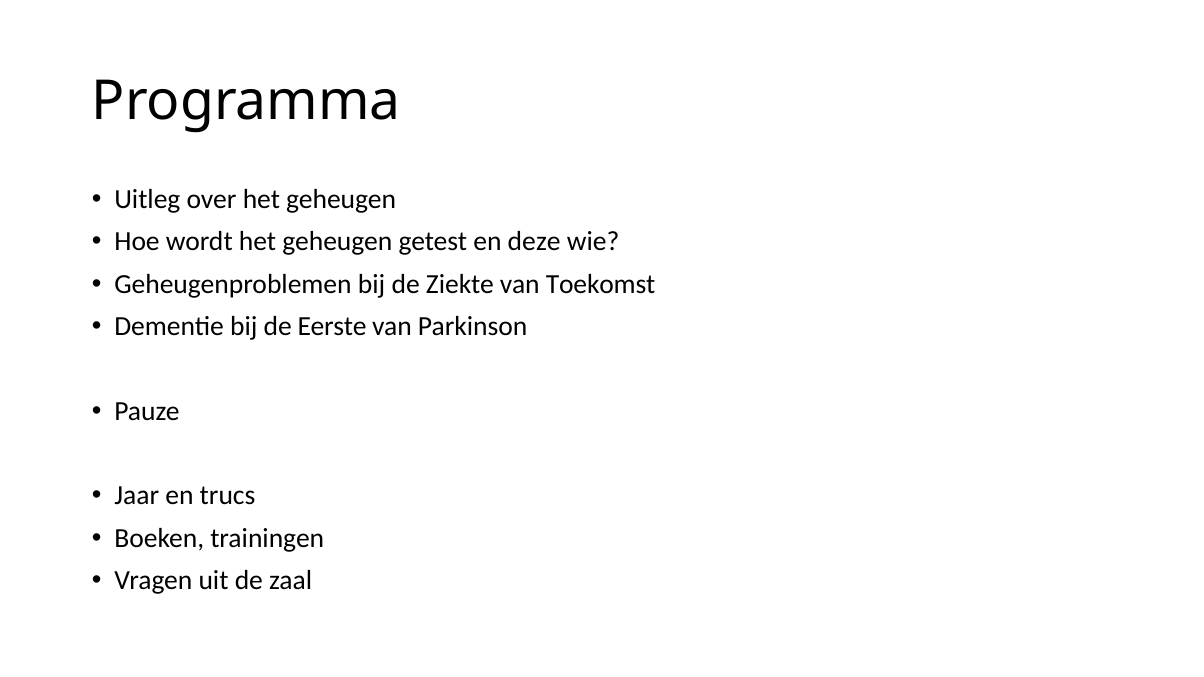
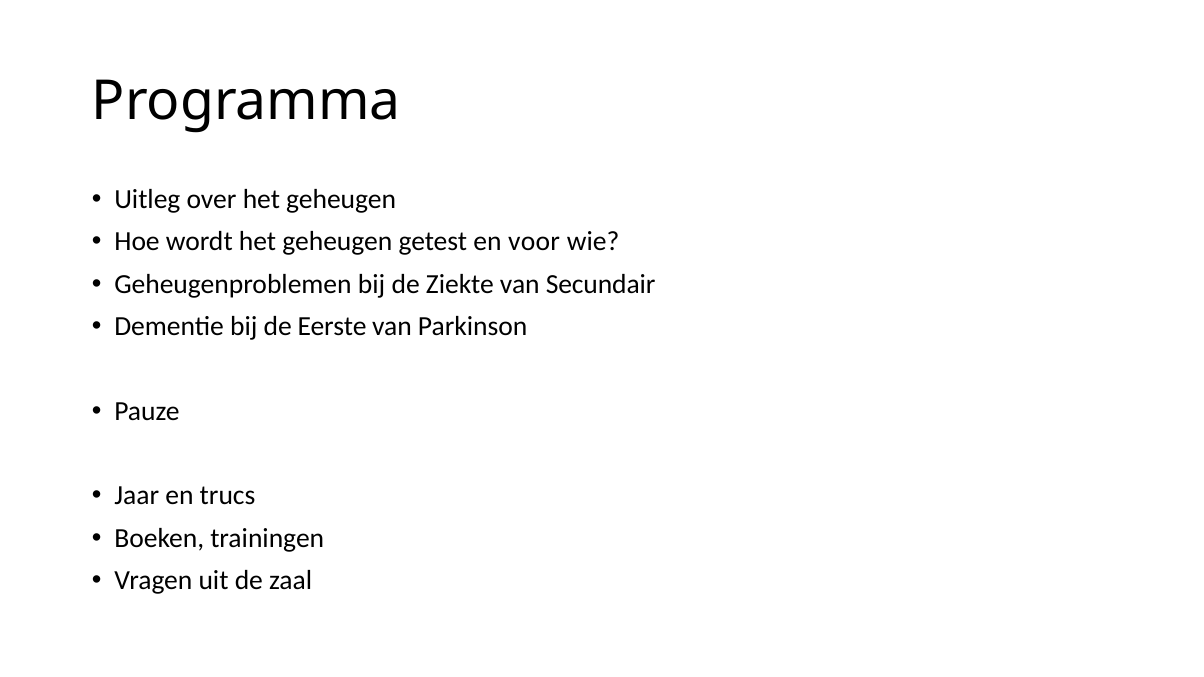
deze: deze -> voor (534, 242)
Toekomst: Toekomst -> Secundair (601, 284)
